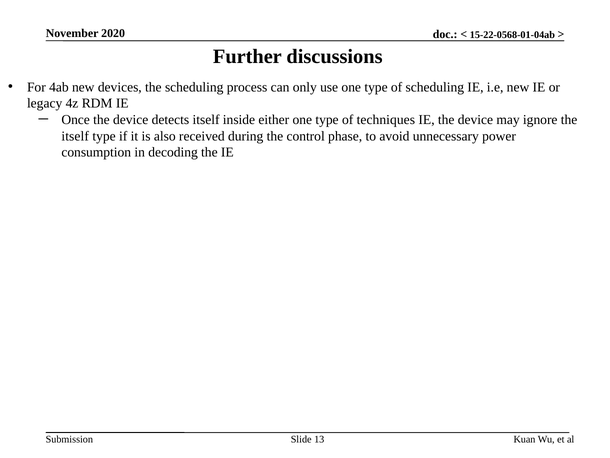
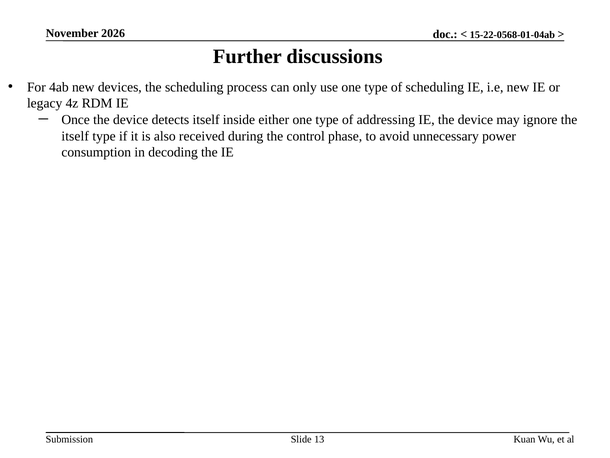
2020: 2020 -> 2026 (113, 33)
techniques: techniques -> addressing (386, 120)
